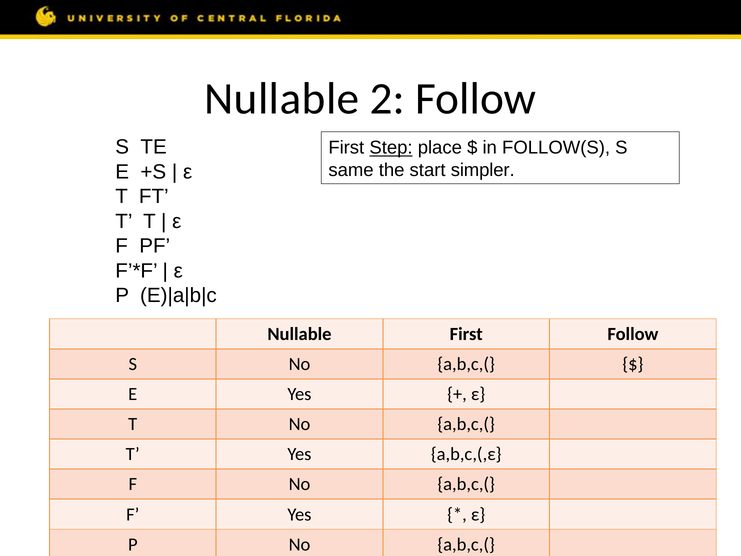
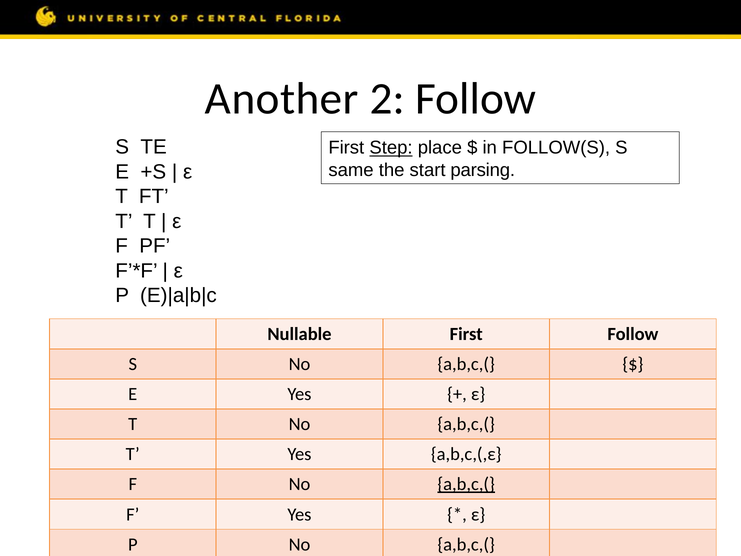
Nullable: Nullable -> Another (282, 99)
simpler: simpler -> parsing (483, 170)
a,b,c,( underline: none -> present (466, 484)
